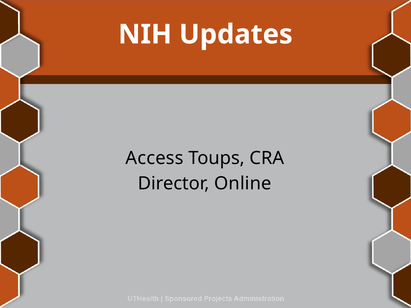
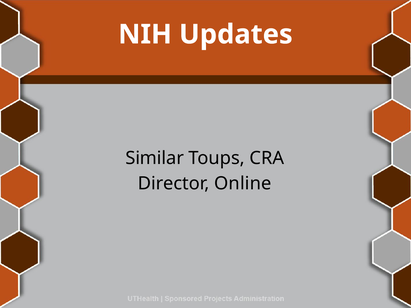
Access: Access -> Similar (155, 158)
